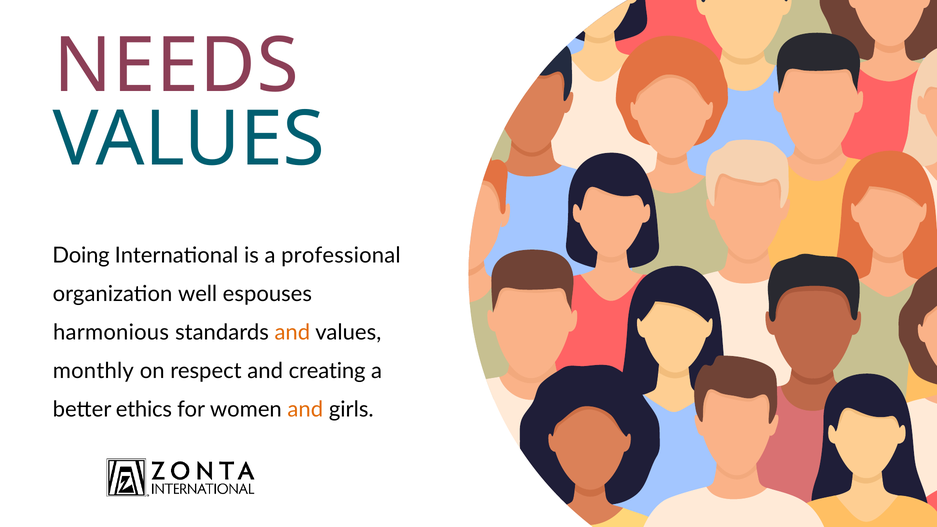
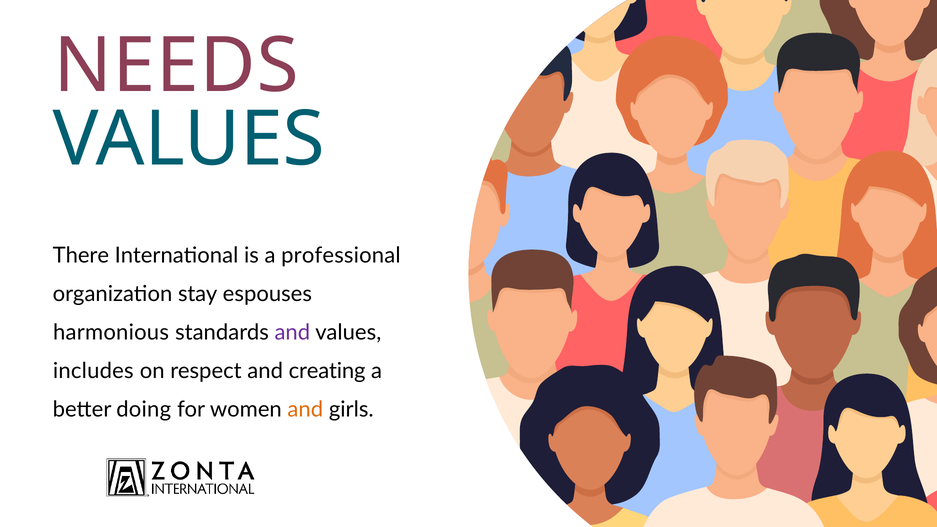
Doing: Doing -> There (81, 256)
well: well -> stay (198, 294)
and colour: orange -> purple (292, 333)
monthly: monthly -> includes (93, 371)
ethics: ethics -> doing (144, 410)
